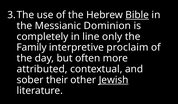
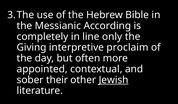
Bible underline: present -> none (137, 15)
Dominion: Dominion -> According (107, 26)
Family: Family -> Giving (32, 48)
attributed: attributed -> appointed (42, 69)
